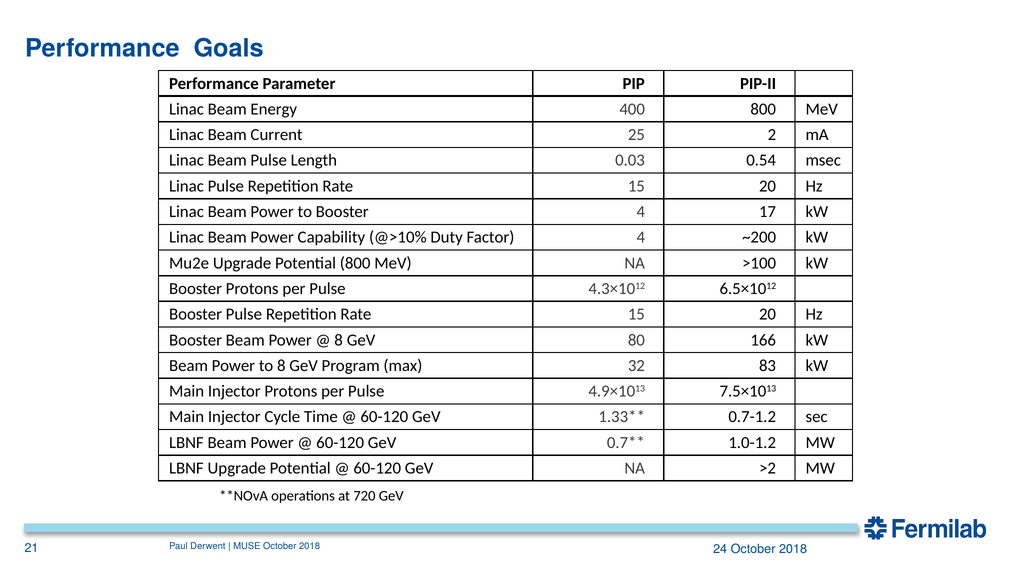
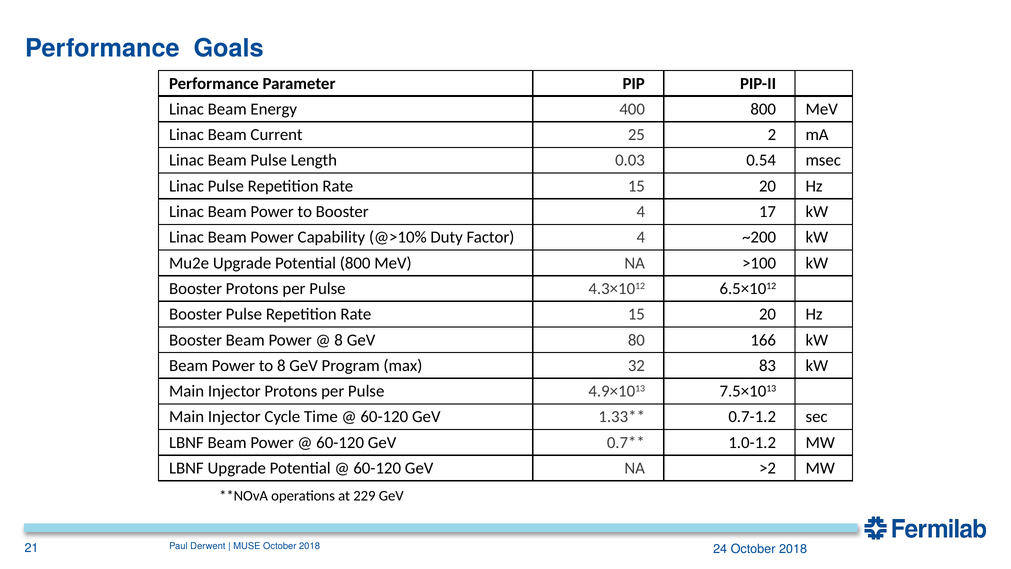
720: 720 -> 229 (364, 496)
